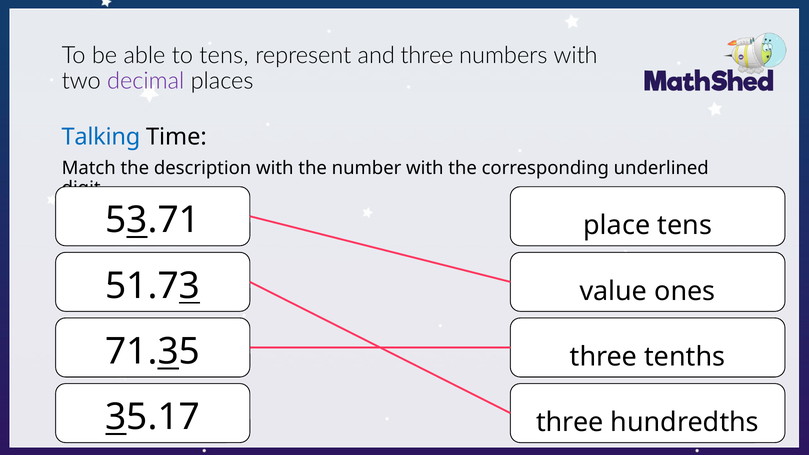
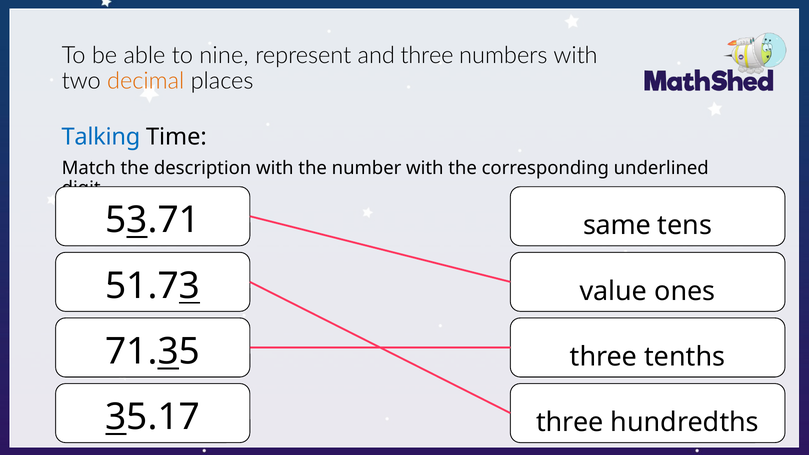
to tens: tens -> nine (224, 55)
decimal colour: purple -> orange (146, 81)
place: place -> same (617, 226)
